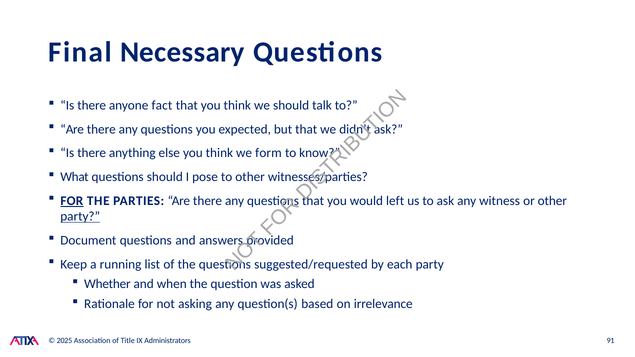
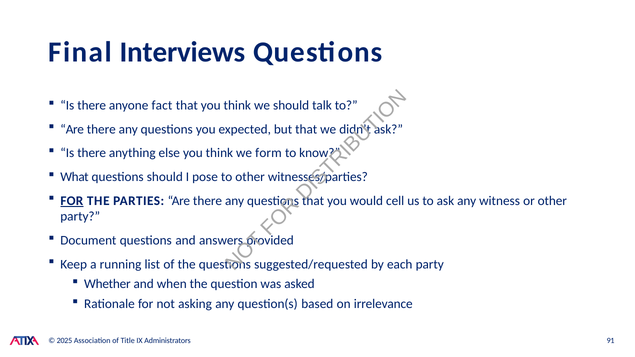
Necessary: Necessary -> Interviews (183, 52)
left: left -> cell (395, 201)
party underline: present -> none (80, 217)
